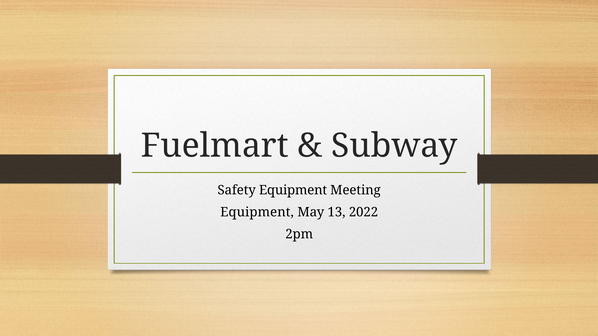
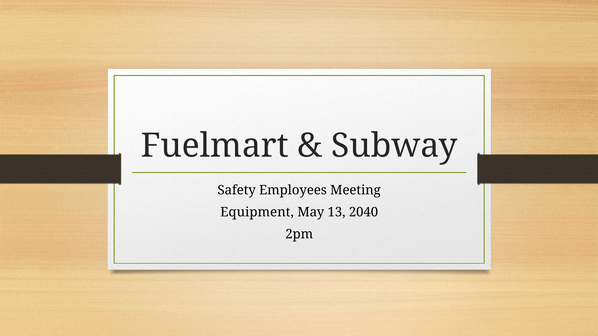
Safety Equipment: Equipment -> Employees (293, 190)
2022: 2022 -> 2040 (363, 212)
